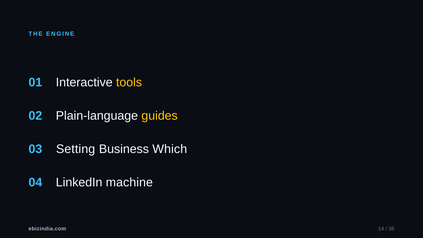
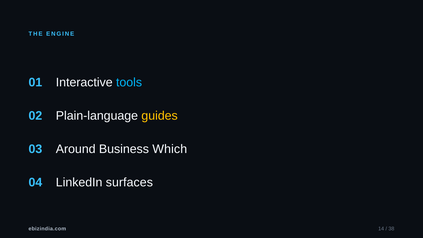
tools colour: yellow -> light blue (129, 83)
Setting: Setting -> Around (76, 149)
machine: machine -> surfaces (129, 182)
